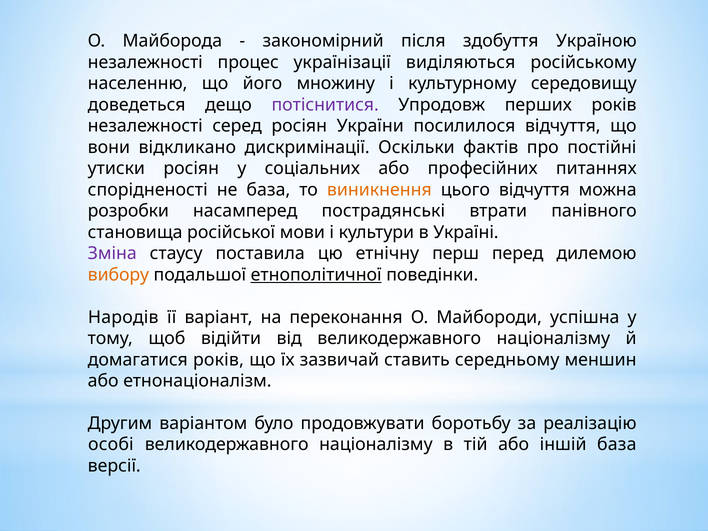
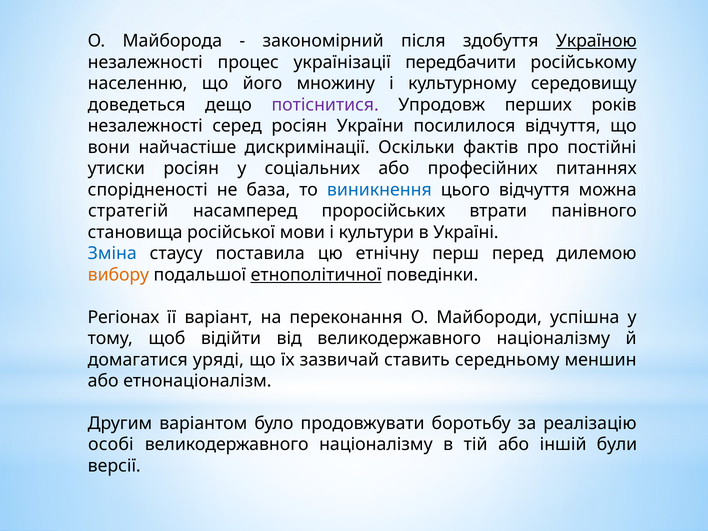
Україною underline: none -> present (596, 41)
виділяються: виділяються -> передбачити (461, 62)
відкликано: відкликано -> найчастіше (187, 147)
виникнення colour: orange -> blue (379, 190)
розробки: розробки -> стратегій (128, 211)
пострадянські: пострадянські -> проросійських (383, 211)
Зміна colour: purple -> blue (112, 253)
Народів: Народів -> Регіонах (123, 317)
домагатися років: років -> уряді (218, 360)
іншій база: база -> були (617, 445)
